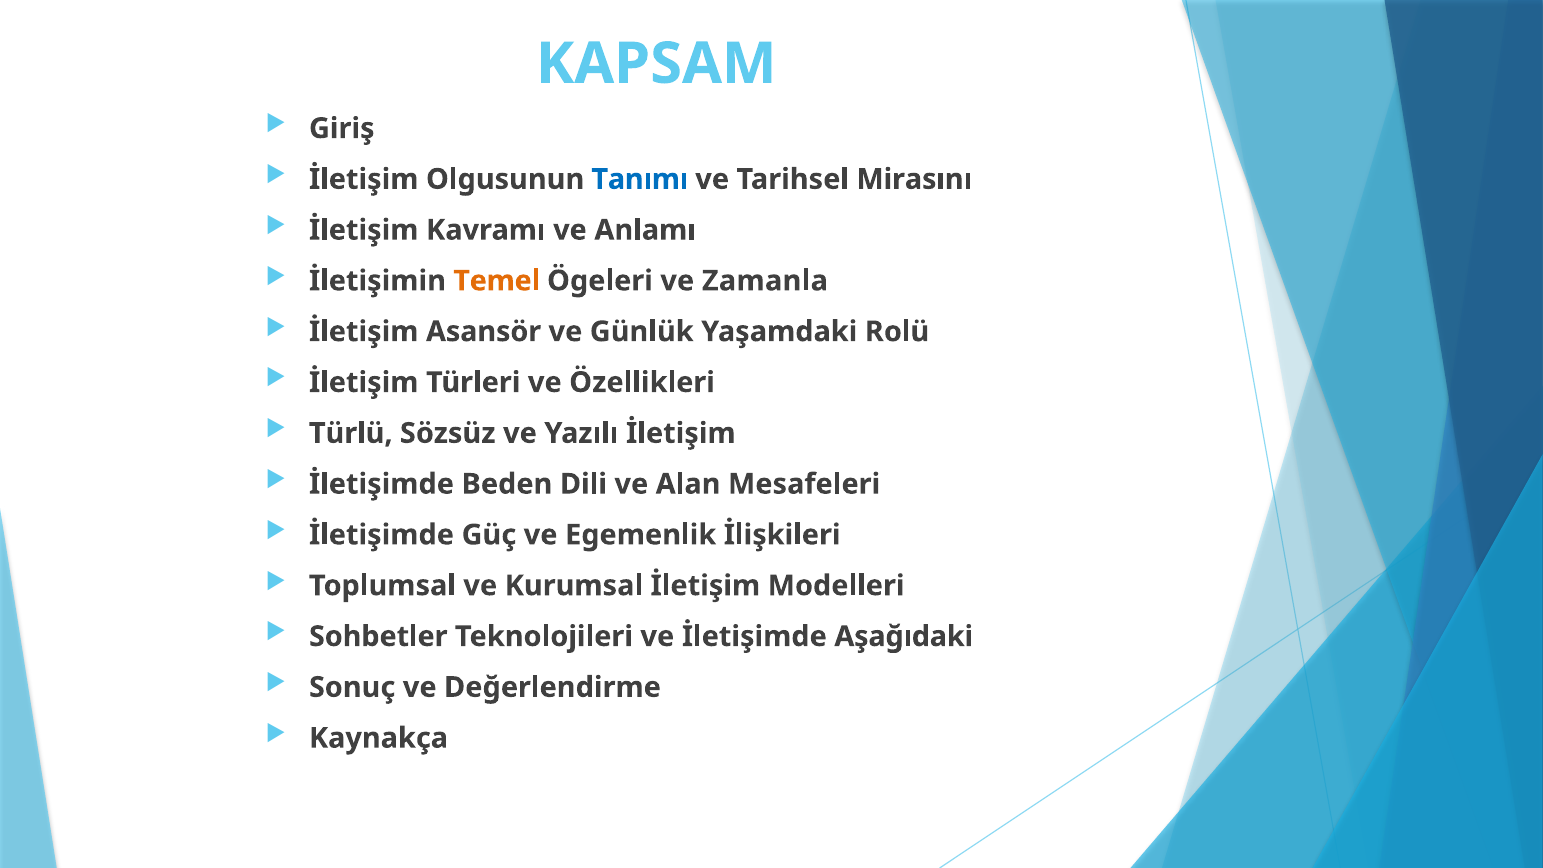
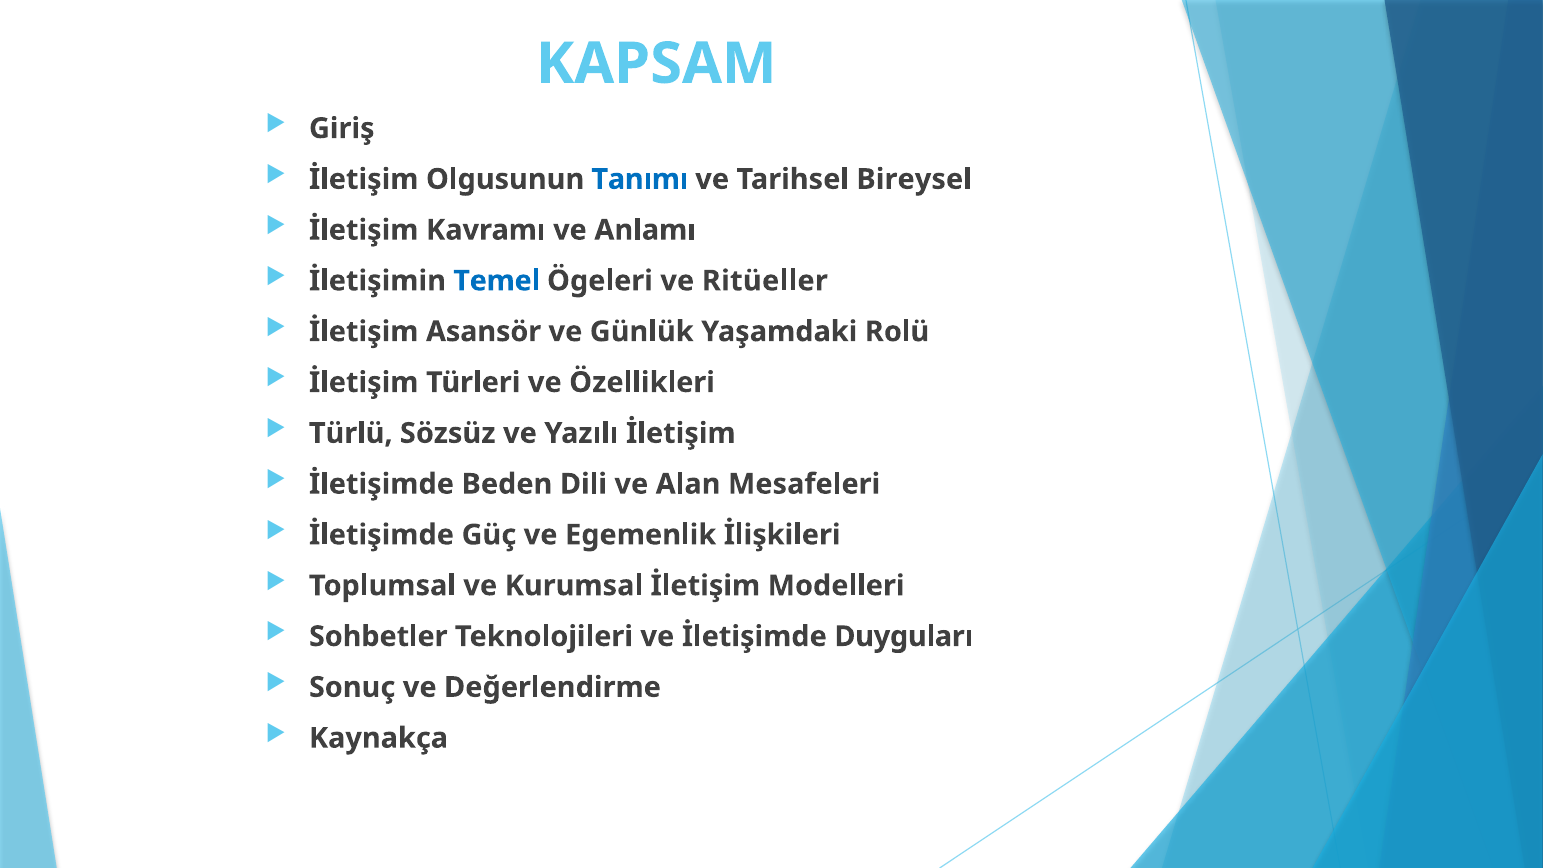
Mirasını: Mirasını -> Bireysel (914, 179)
Temel colour: orange -> blue (497, 281)
Zamanla: Zamanla -> Ritüeller (765, 281)
Aşağıdaki: Aşağıdaki -> Duyguları (904, 636)
